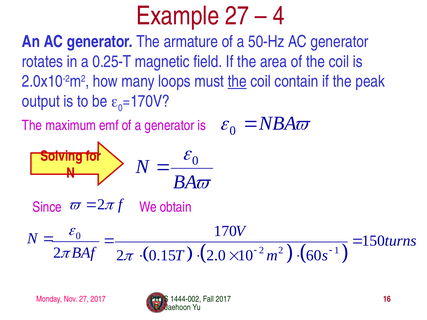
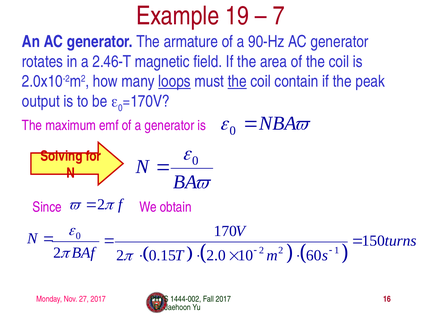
Example 27: 27 -> 19 (237, 16)
4: 4 -> 7 (279, 16)
50-Hz: 50-Hz -> 90-Hz (266, 42)
0.25-T: 0.25-T -> 2.46-T (112, 62)
loops underline: none -> present (175, 82)
